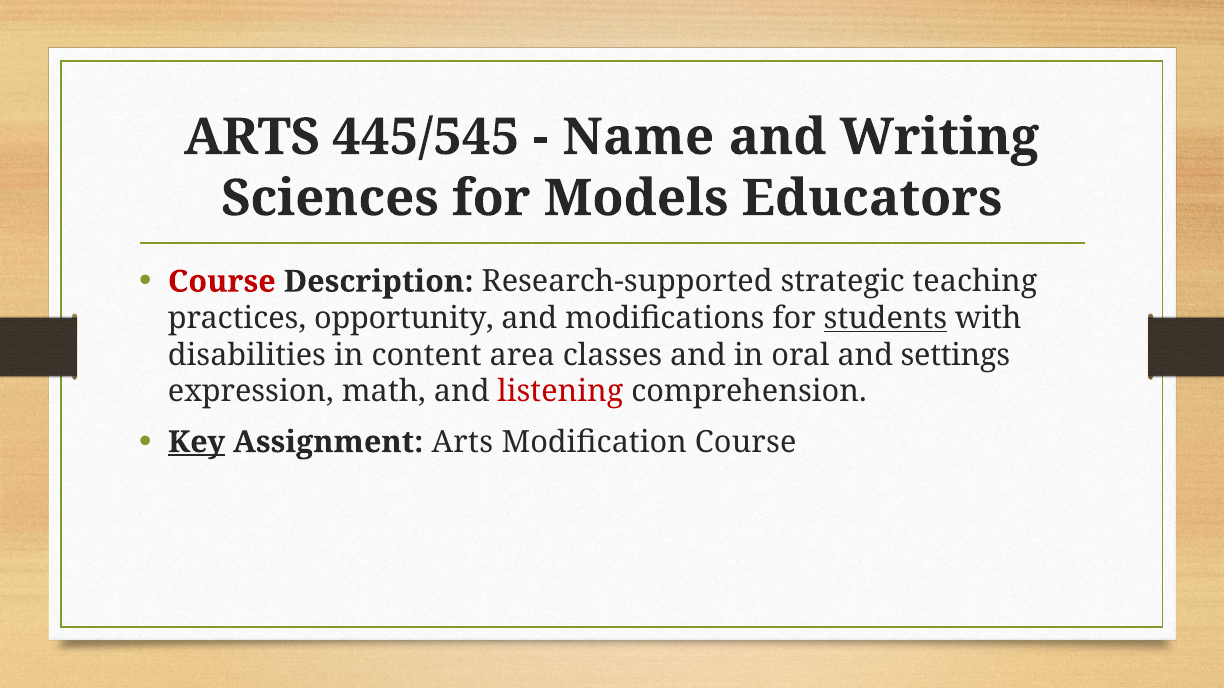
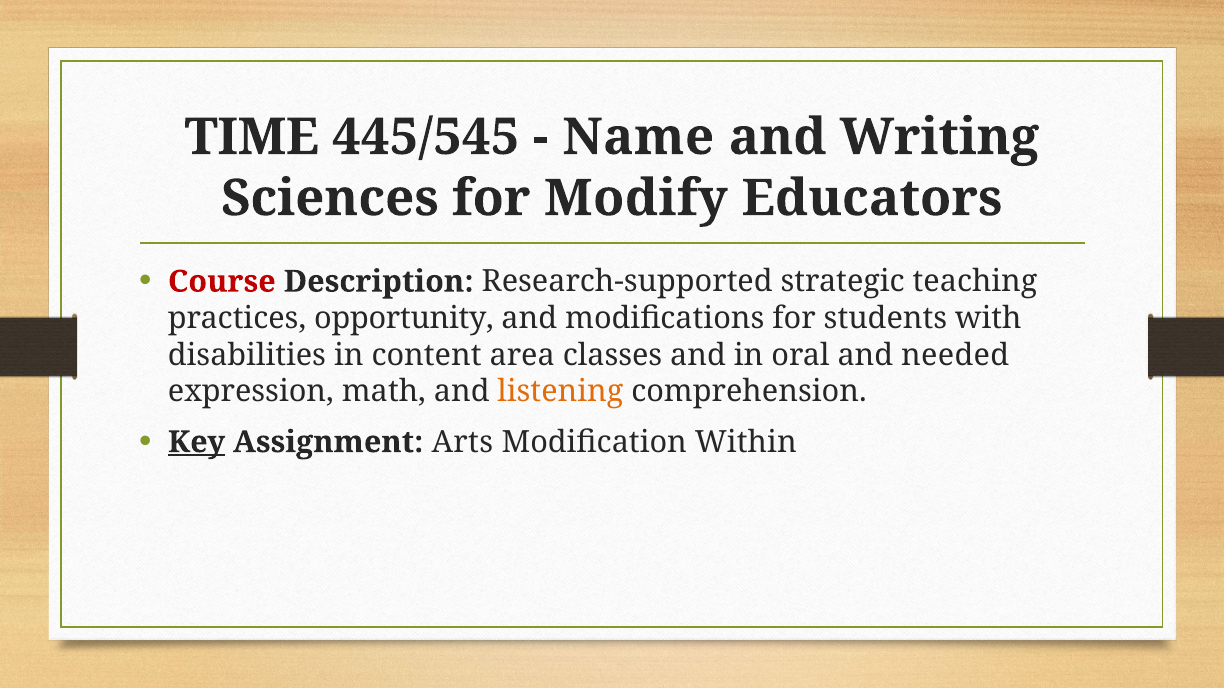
ARTS: ARTS -> TIME (252, 137)
Models: Models -> Modify (636, 199)
students underline: present -> none (885, 319)
settings: settings -> needed (955, 355)
listening colour: red -> orange (560, 392)
Modification Course: Course -> Within (746, 442)
